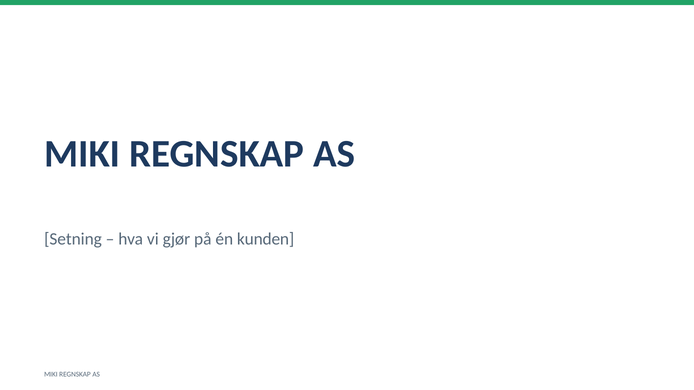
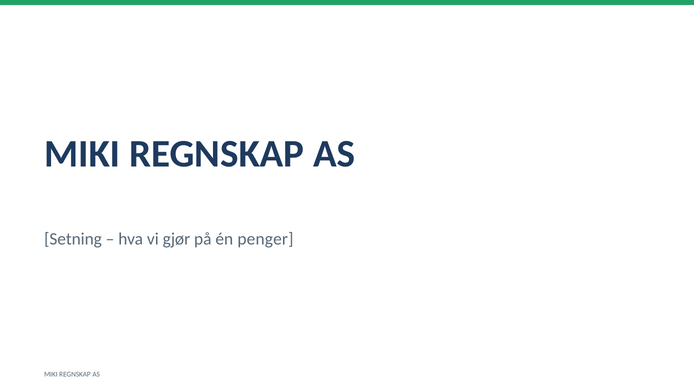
kunden: kunden -> penger (265, 239)
